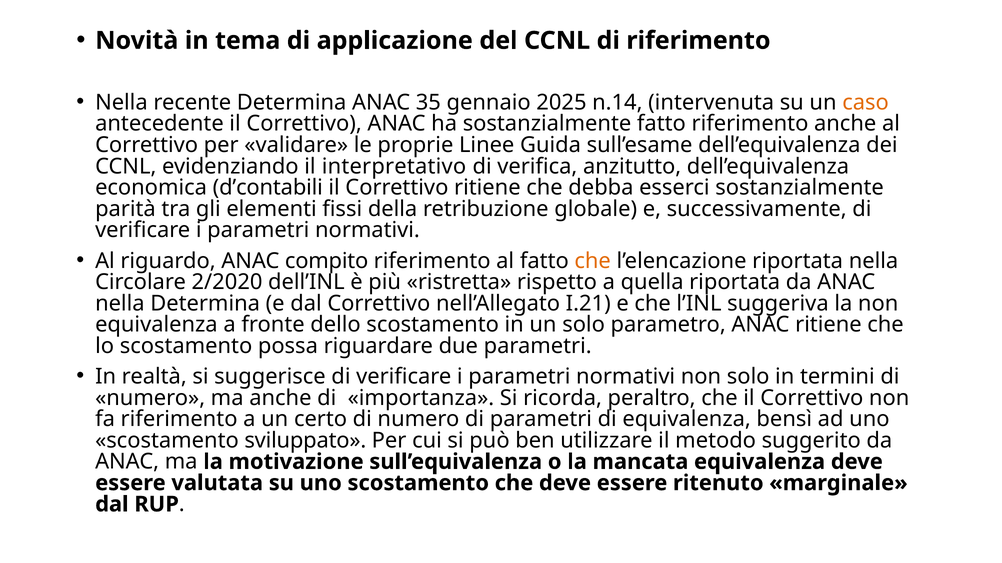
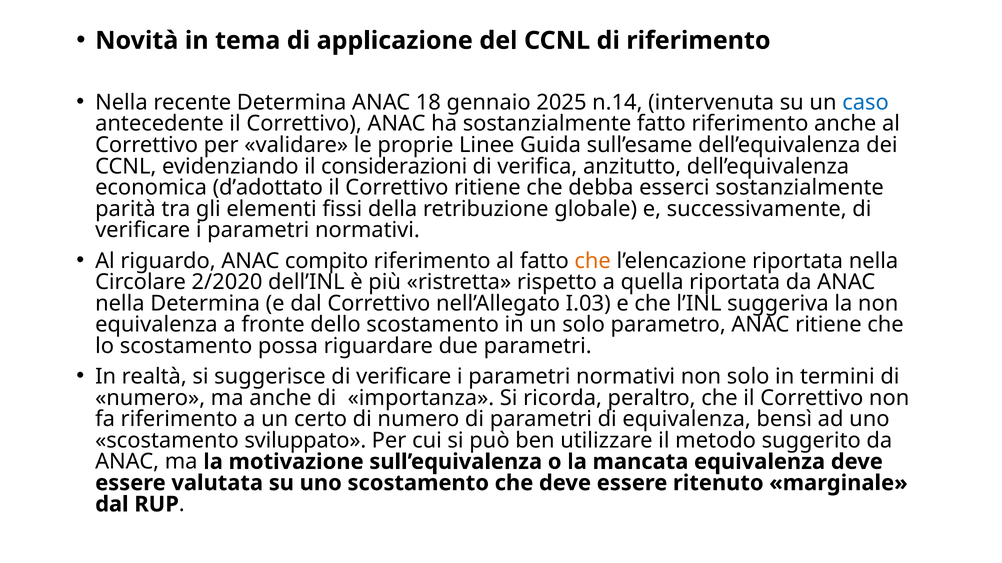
35: 35 -> 18 (428, 103)
caso colour: orange -> blue (866, 103)
interpretativo: interpretativo -> considerazioni (394, 166)
d’contabili: d’contabili -> d’adottato (268, 188)
I.21: I.21 -> I.03 (588, 304)
